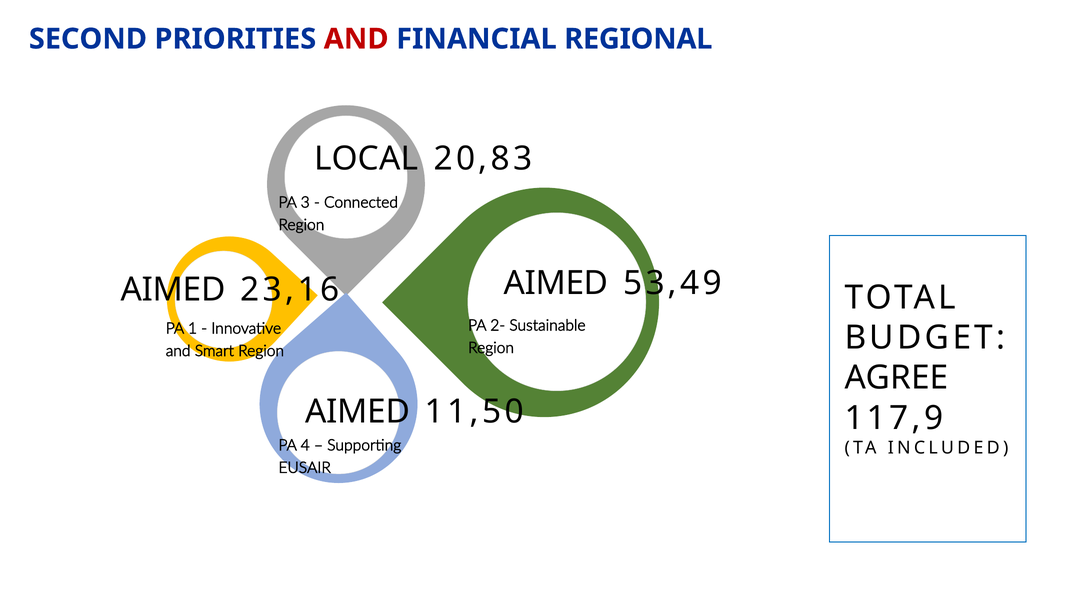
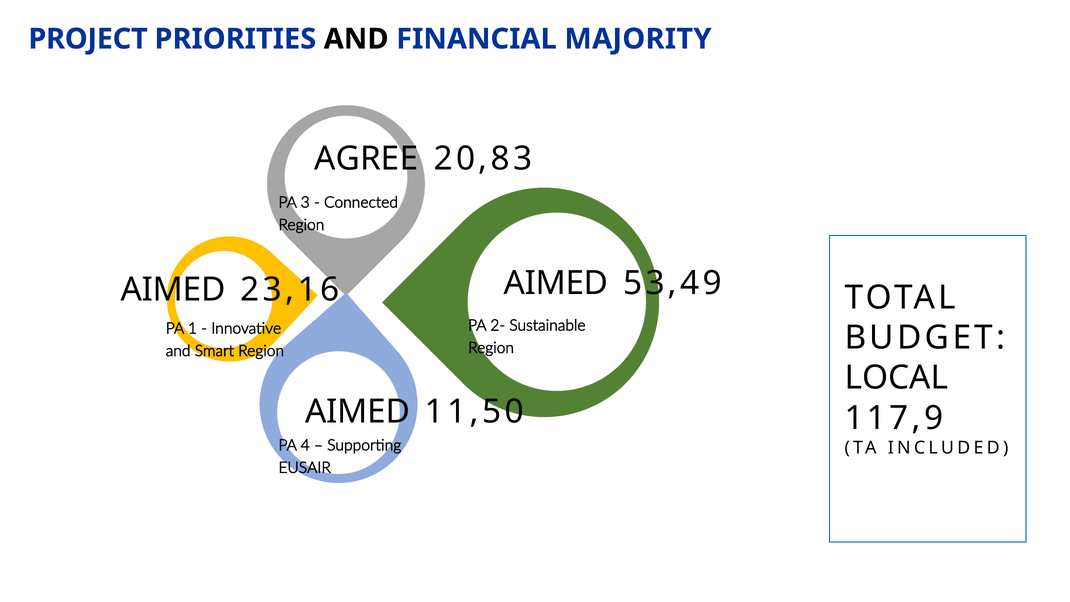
SECOND: SECOND -> PROJECT (88, 39)
AND colour: red -> black (356, 39)
REGIONAL: REGIONAL -> MAJORITY (638, 39)
LOCAL: LOCAL -> AGREE (366, 159)
AGREE: AGREE -> LOCAL (896, 378)
